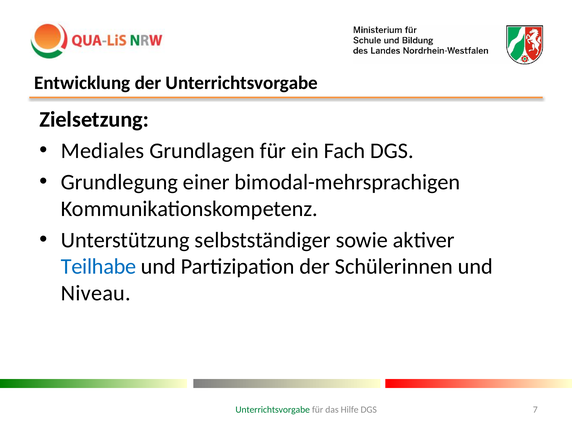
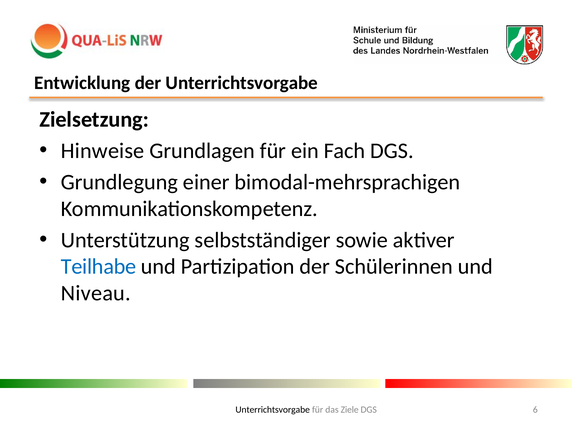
Mediales: Mediales -> Hinweise (103, 151)
Unterrichtsvorgabe colour: green -> black (273, 410)
Hilfe: Hilfe -> Ziele (350, 410)
7: 7 -> 6 (535, 410)
